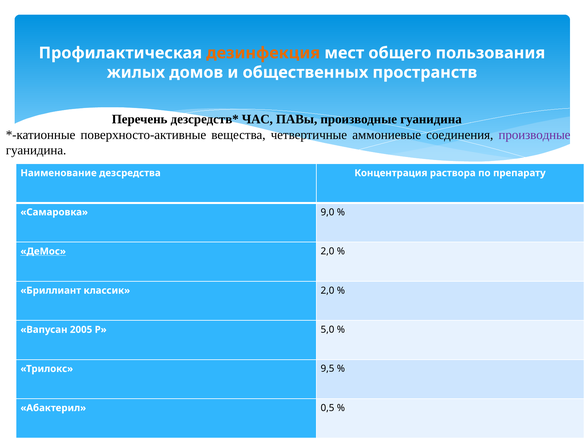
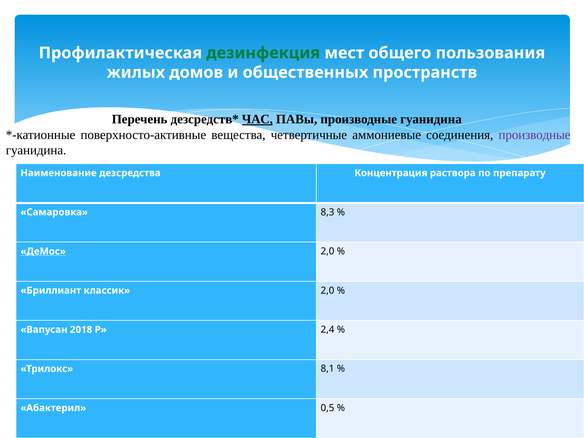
дезинфекция colour: orange -> green (263, 53)
ЧАС underline: none -> present (257, 119)
9,0: 9,0 -> 8,3 (328, 212)
2005: 2005 -> 2018 (81, 330)
5,0: 5,0 -> 2,4 (328, 330)
9,5: 9,5 -> 8,1 (328, 369)
